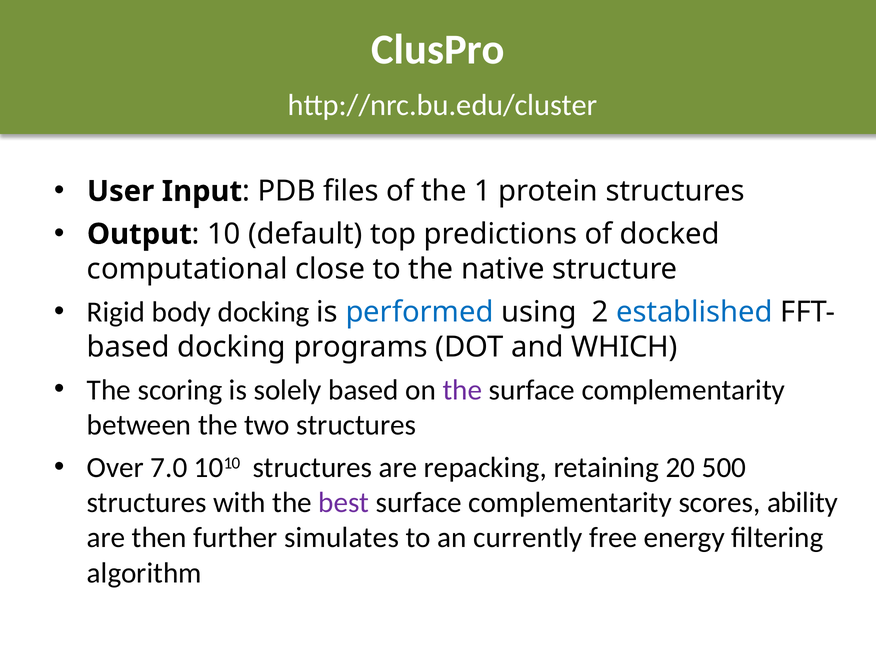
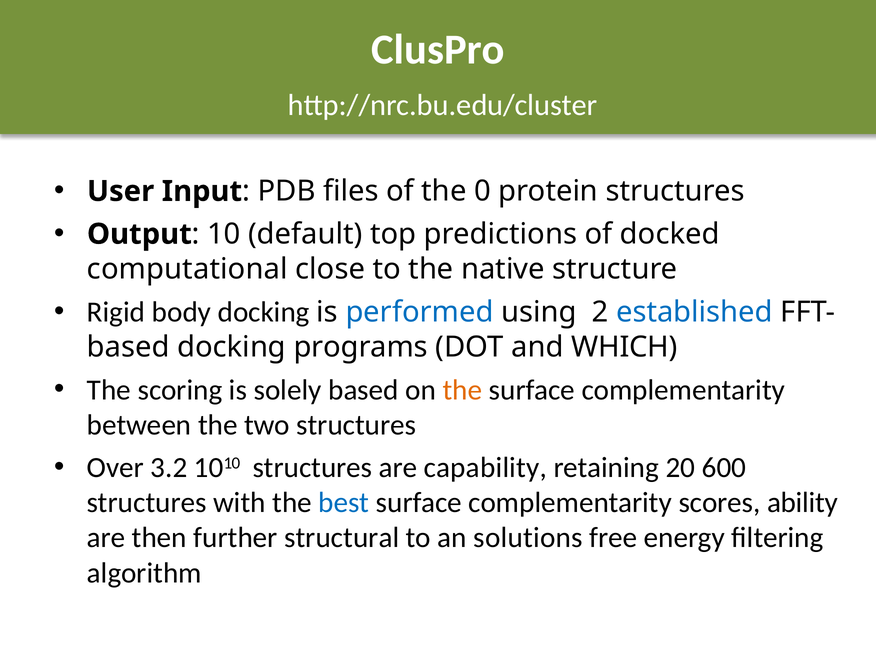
1: 1 -> 0 (482, 191)
the colour: purple -> orange (462, 390)
7.0: 7.0 -> 3.2 (169, 468)
repacking: repacking -> capability (485, 468)
500: 500 -> 600 (724, 468)
best colour: purple -> blue (344, 503)
simulates: simulates -> structural (342, 538)
currently: currently -> solutions (528, 538)
